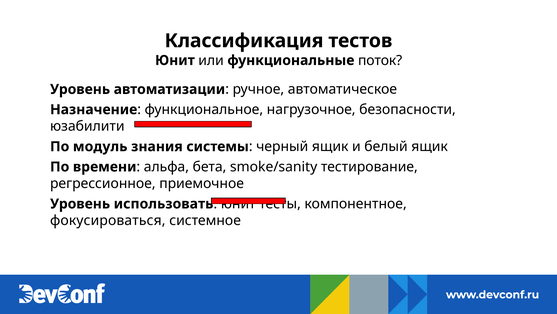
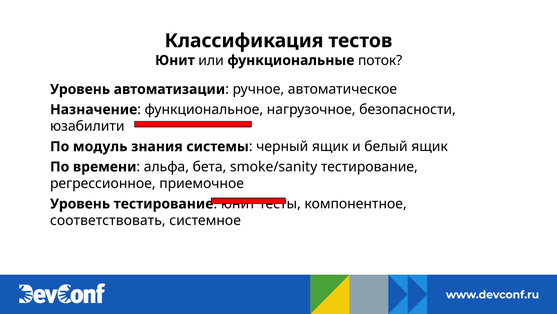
Уровень использовать: использовать -> тестирование (164, 203)
фокусироваться: фокусироваться -> соответствовать (108, 220)
